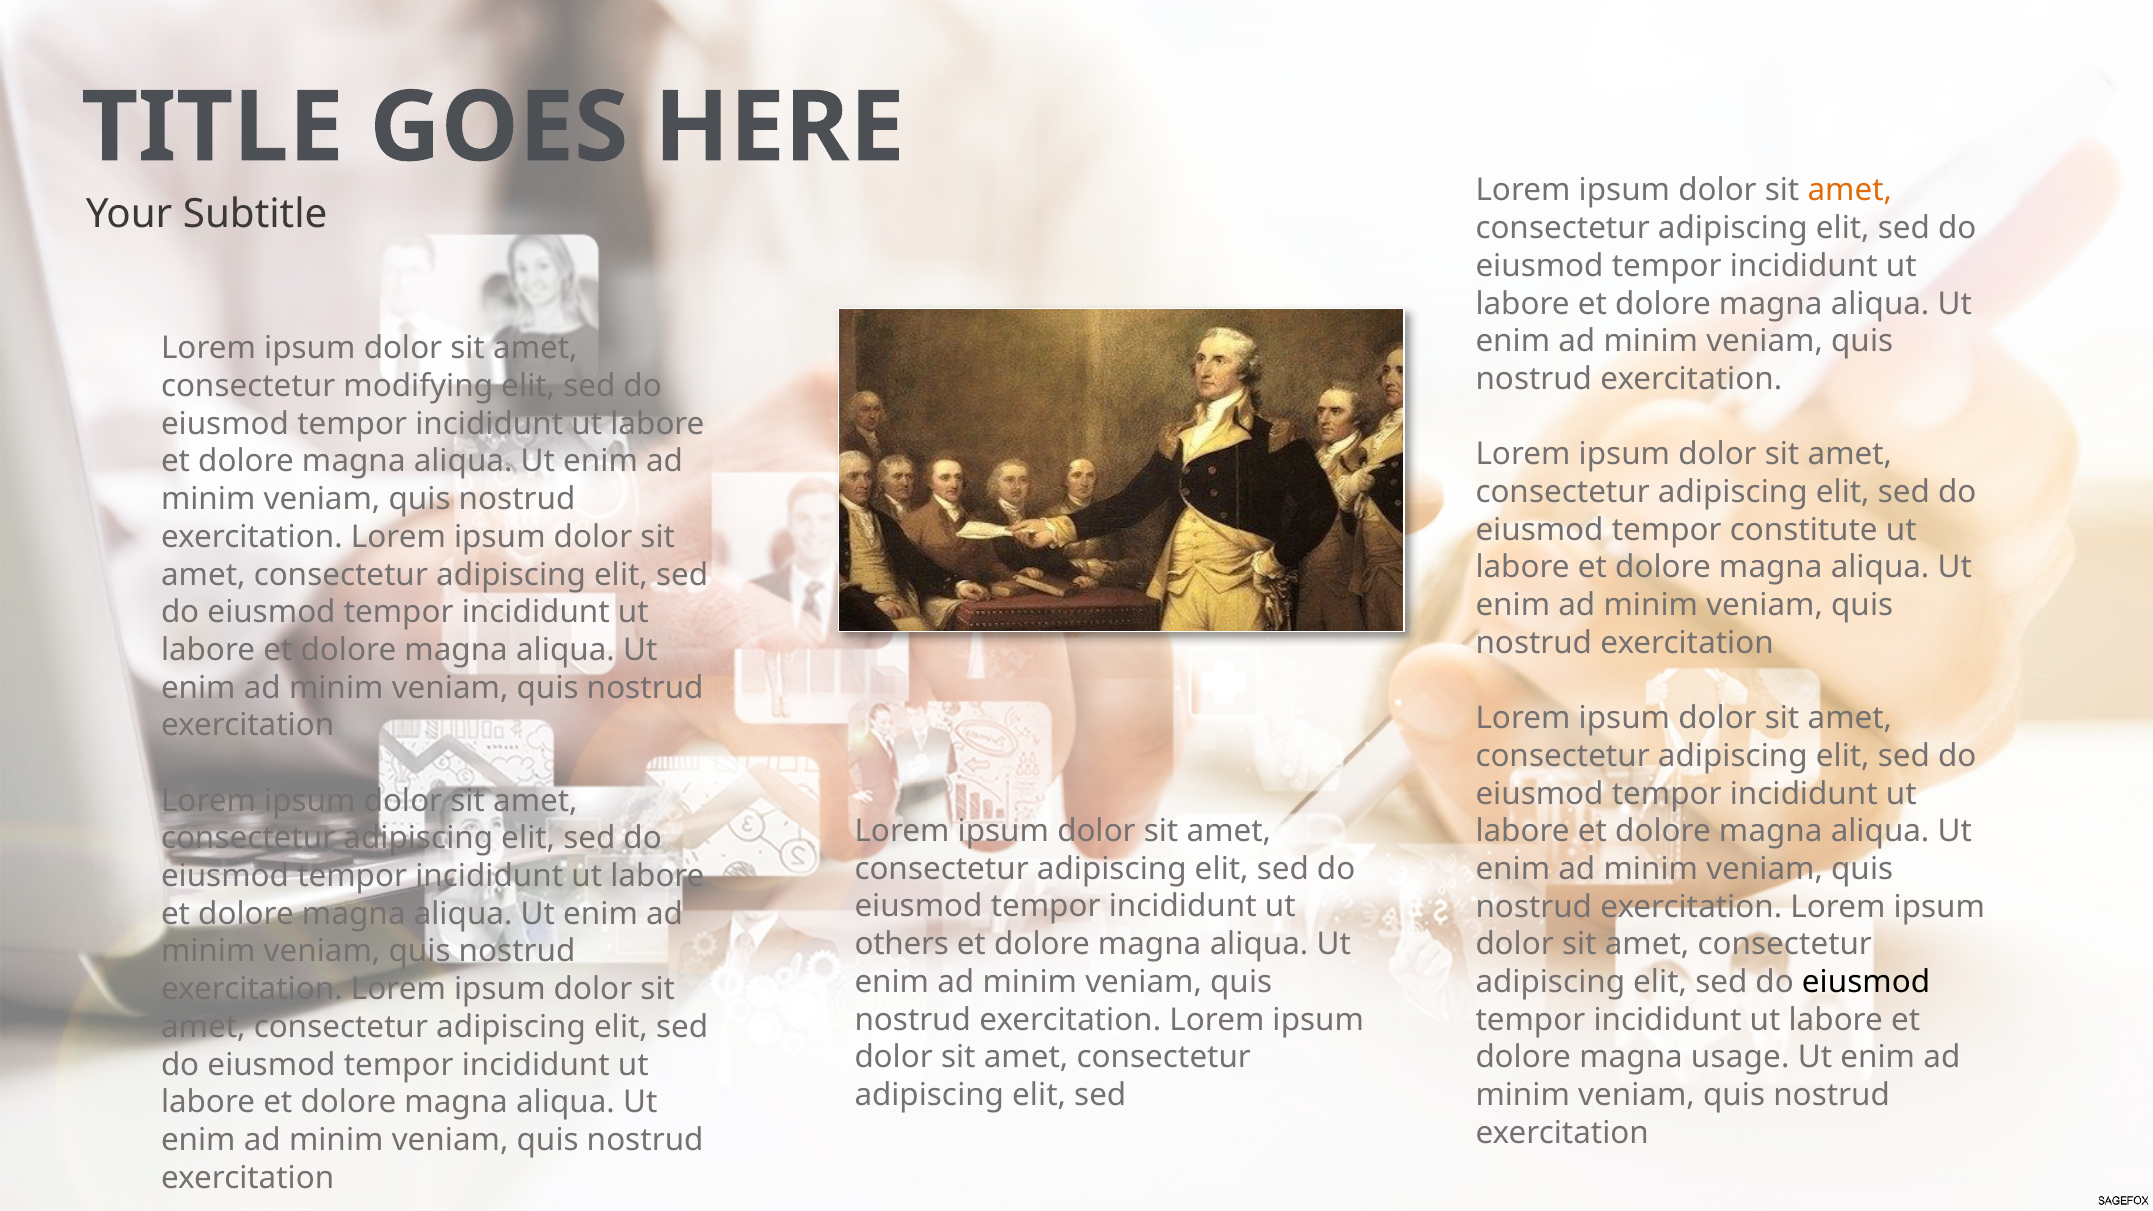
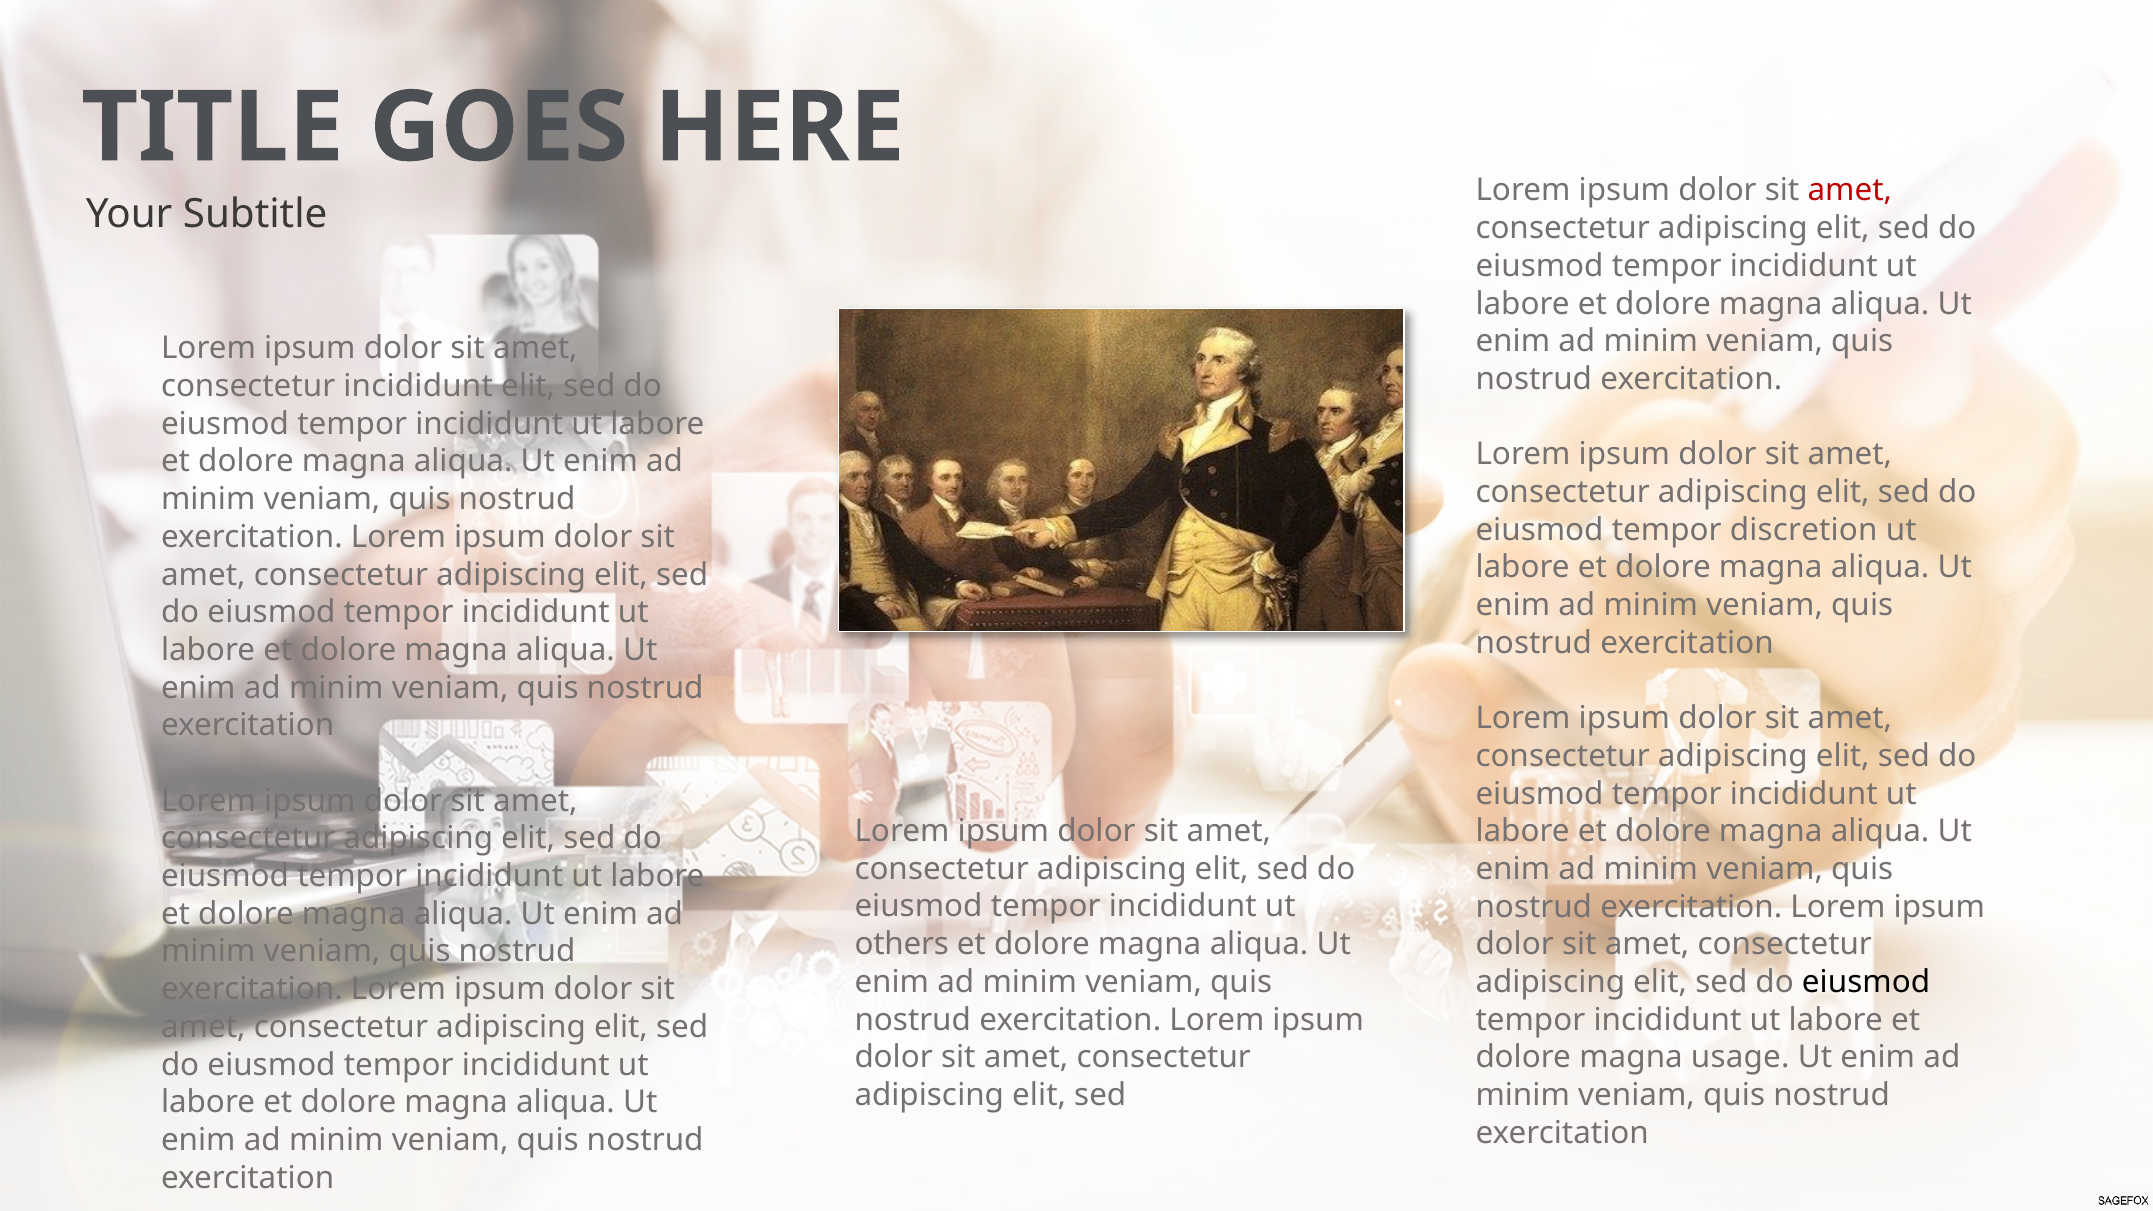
amet colour: orange -> red (1850, 191)
consectetur modifying: modifying -> incididunt (418, 386)
constitute: constitute -> discretion (1804, 530)
